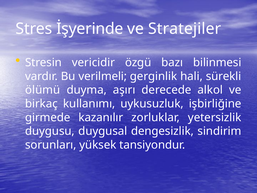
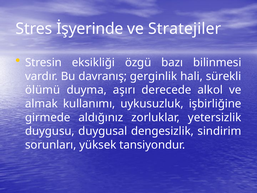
vericidir: vericidir -> eksikliği (93, 62)
verilmeli: verilmeli -> davranış (103, 76)
birkaç: birkaç -> almak (41, 104)
kazanılır: kazanılır -> aldığınız (101, 117)
